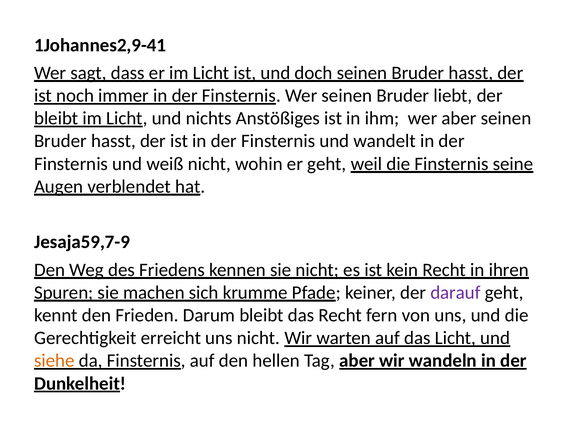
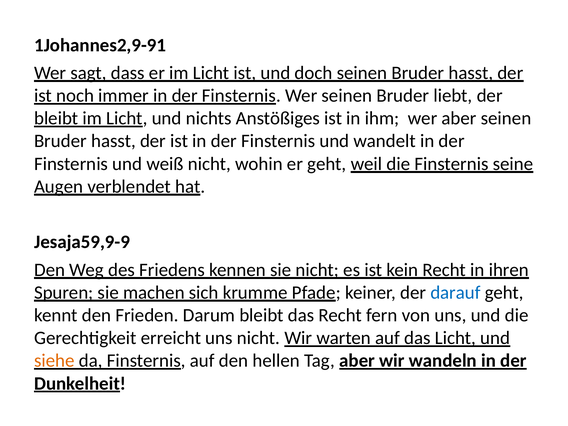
1Johannes2,9-41: 1Johannes2,9-41 -> 1Johannes2,9-91 (100, 45)
Jesaja59,7-9: Jesaja59,7-9 -> Jesaja59,9-9 (82, 242)
darauf colour: purple -> blue (455, 293)
